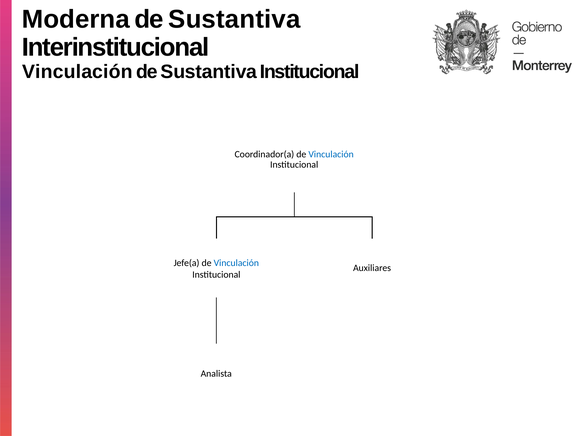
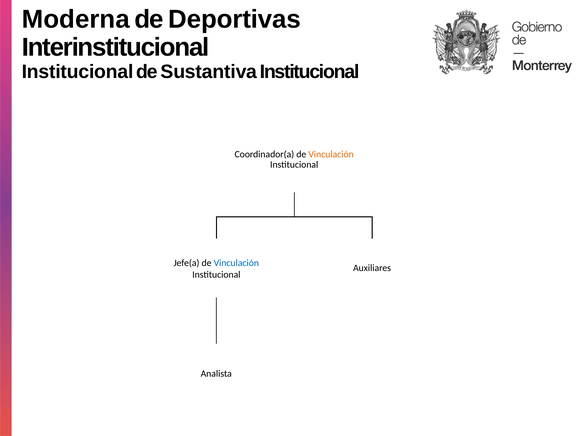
Sustantiva: Sustantiva -> Deportivas (235, 19)
Vinculación: Vinculación -> Institucional (78, 72)
Vinculación colour: blue -> orange (331, 154)
